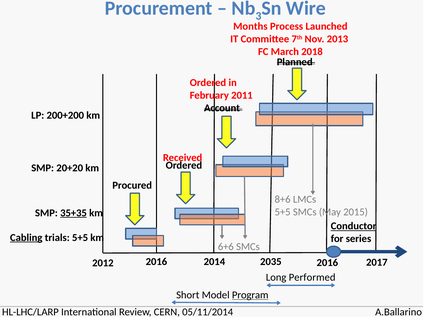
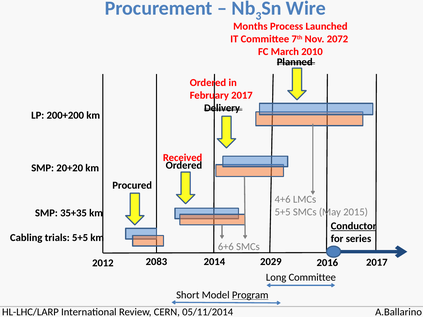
2013: 2013 -> 2072 (337, 39)
2018: 2018 -> 2010 (312, 52)
February 2011: 2011 -> 2017 (242, 95)
Account: Account -> Delivery (222, 108)
8+6: 8+6 -> 4+6 (283, 199)
35+35 underline: present -> none (74, 213)
Cabling underline: present -> none (26, 238)
2012 2016: 2016 -> 2083 (156, 262)
2035: 2035 -> 2029 (271, 262)
Long Performed: Performed -> Committee (312, 278)
